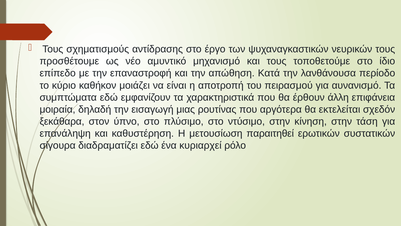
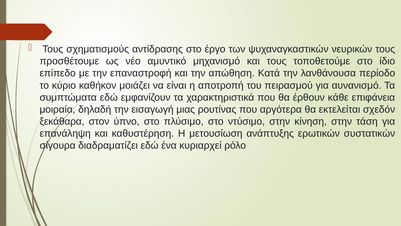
άλλη: άλλη -> κάθε (338, 97)
παραιτηθεί: παραιτηθεί -> ανάπτυξης (270, 133)
